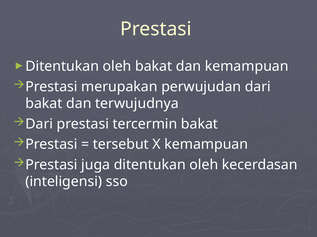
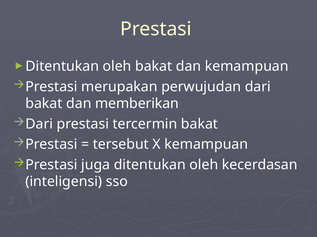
terwujudnya: terwujudnya -> memberikan (137, 104)
